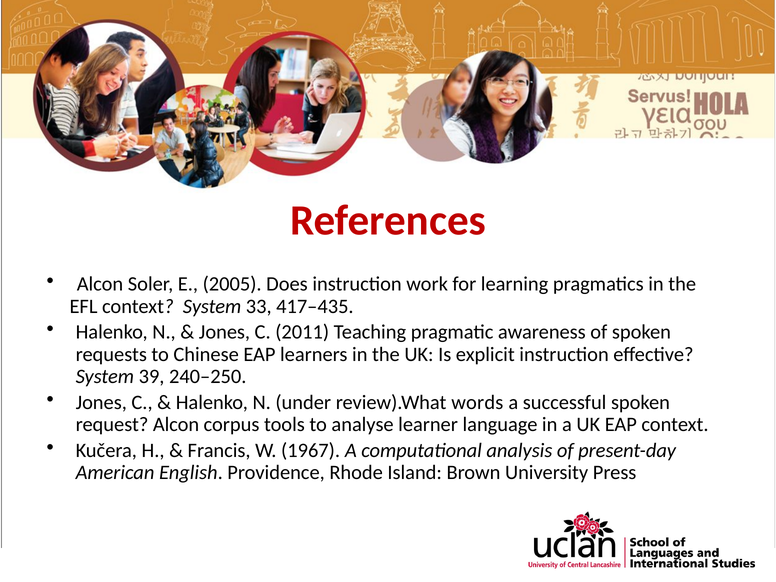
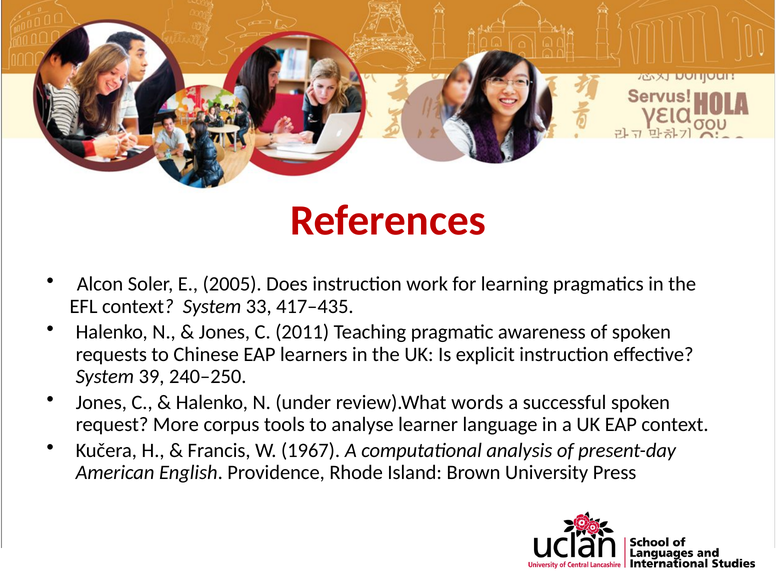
request Alcon: Alcon -> More (176, 425)
